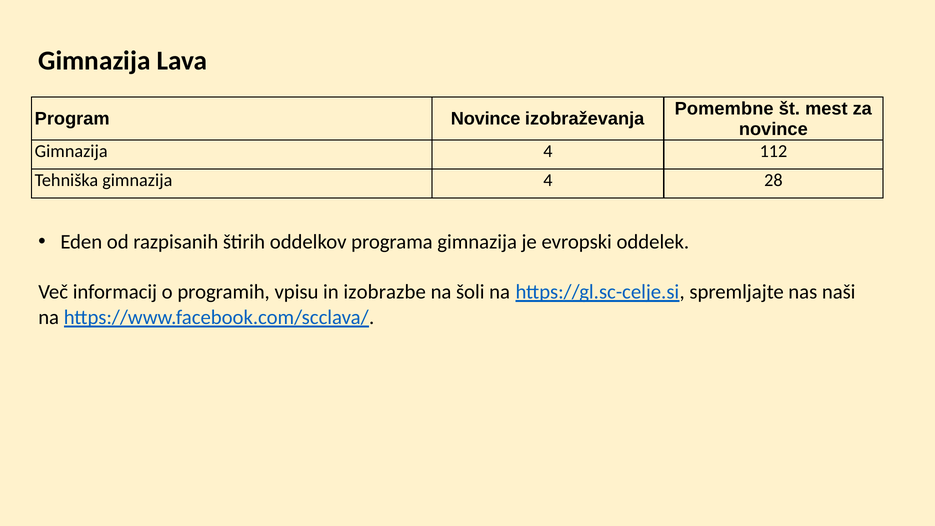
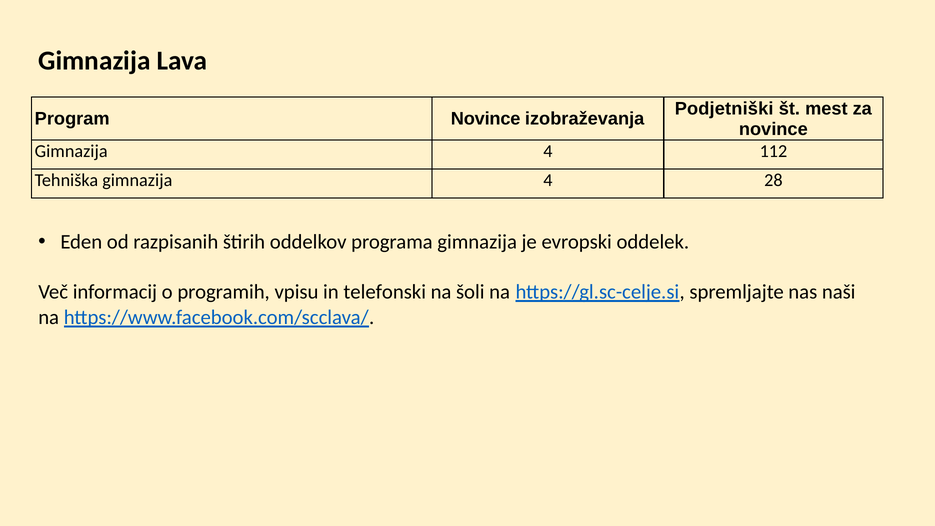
Pomembne: Pomembne -> Podjetniški (724, 109)
izobrazbe: izobrazbe -> telefonski (385, 292)
